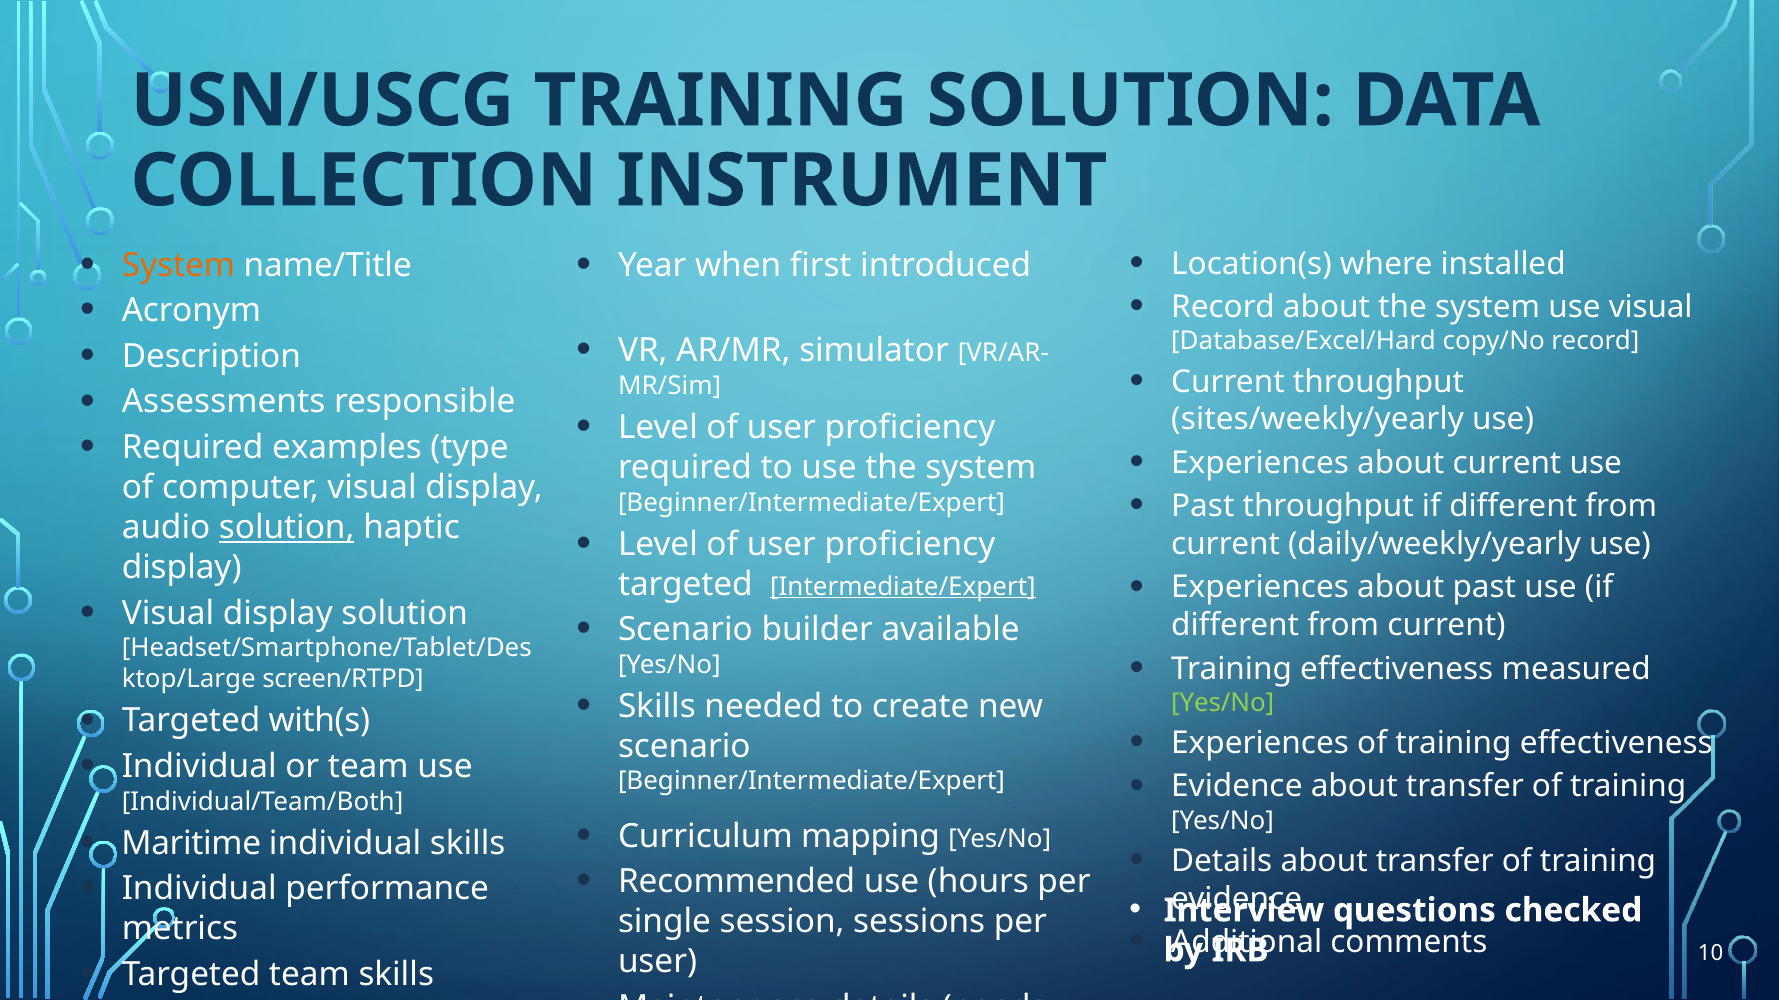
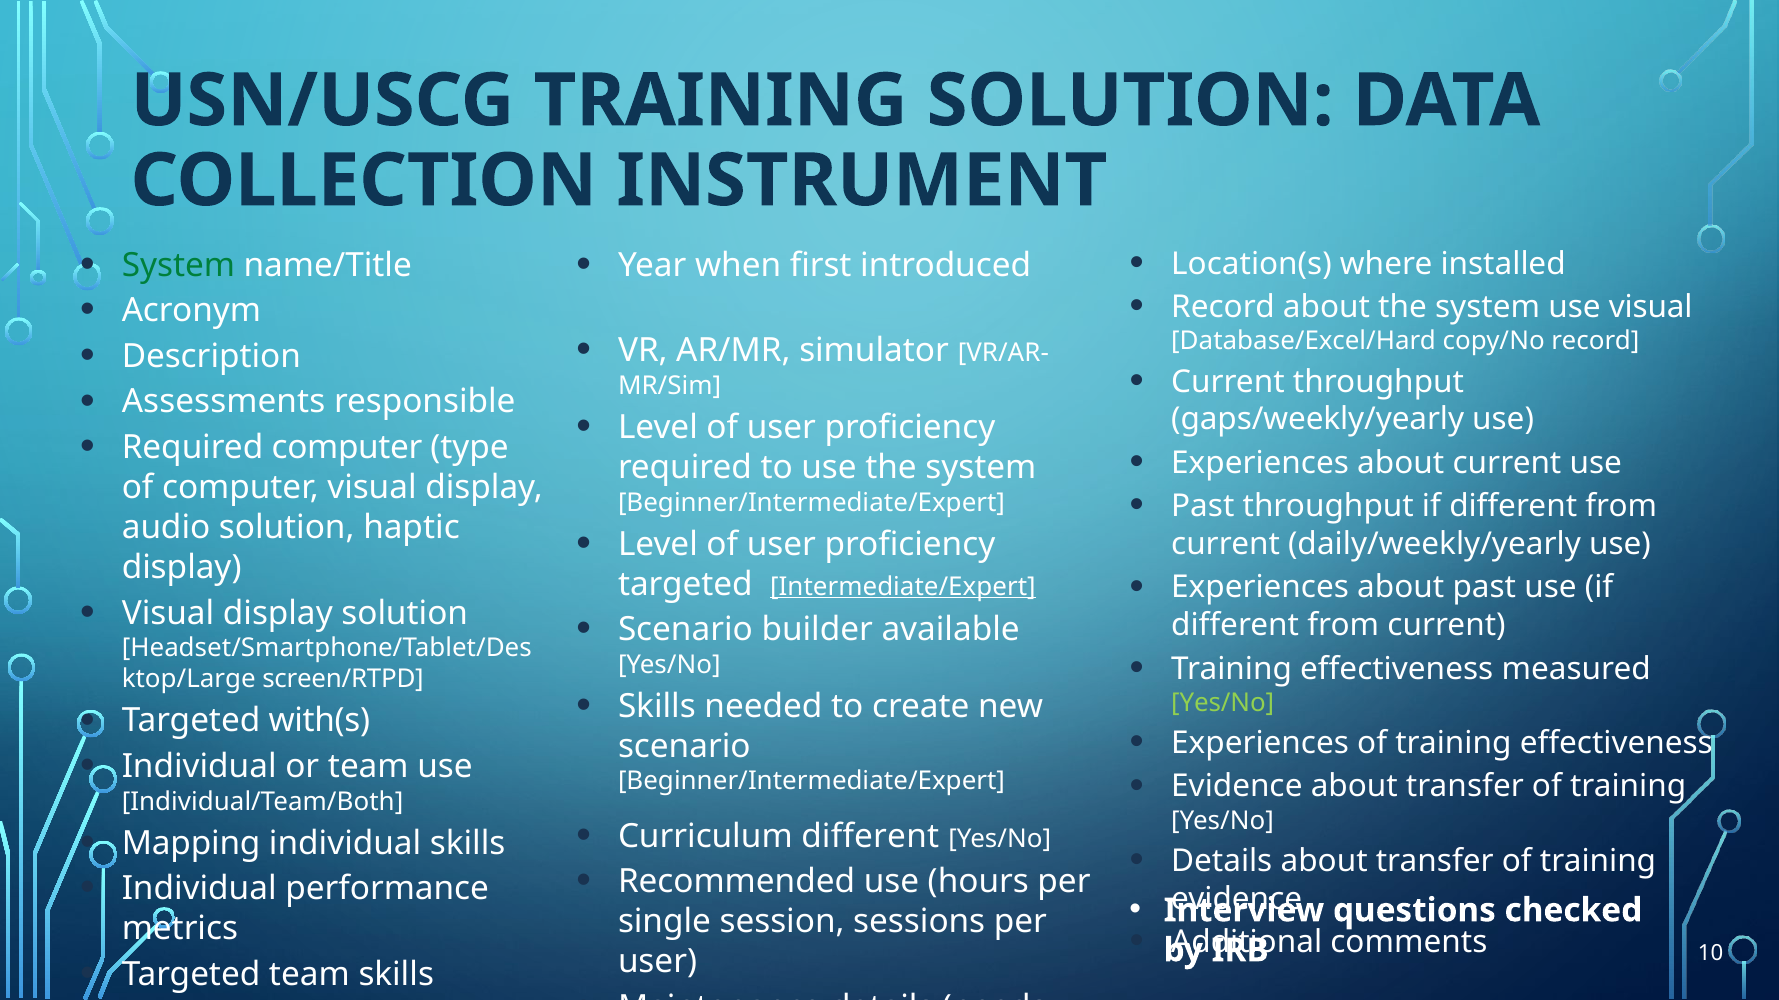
System colour: orange -> green (178, 265)
sites/weekly/yearly: sites/weekly/yearly -> gaps/weekly/yearly (1318, 420)
Required examples: examples -> computer (347, 448)
solution underline: present -> none (287, 528)
Curriculum mapping: mapping -> different (870, 837)
Maritime: Maritime -> Mapping (191, 844)
